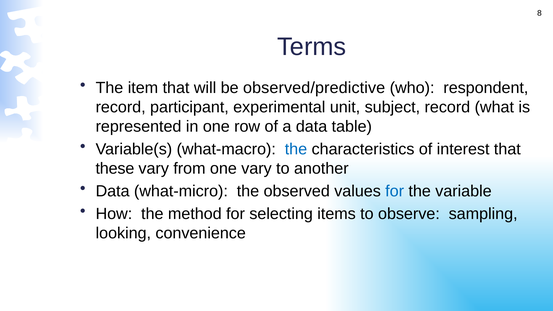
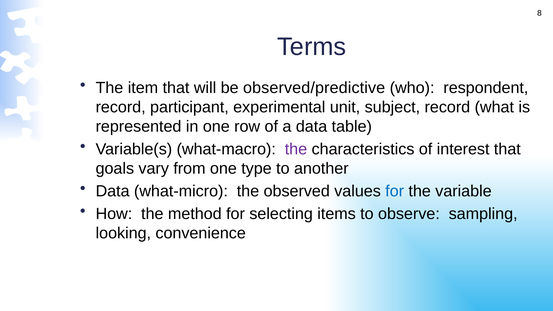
the colour: blue -> purple (296, 149)
these: these -> goals (115, 169)
one vary: vary -> type (256, 169)
